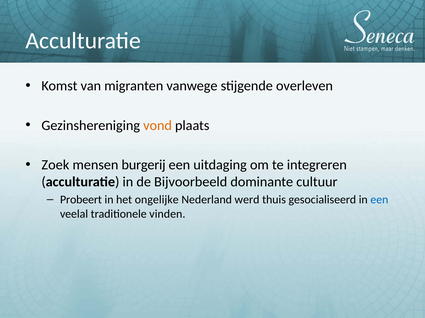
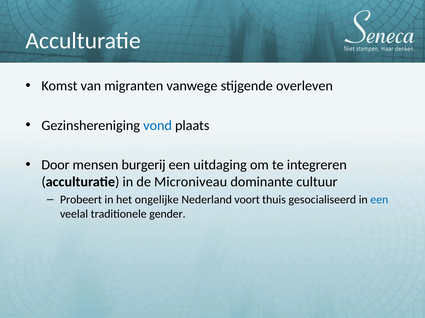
vond colour: orange -> blue (158, 126)
Zoek: Zoek -> Door (55, 165)
Bijvoorbeeld: Bijvoorbeeld -> Microniveau (191, 182)
werd: werd -> voort (247, 200)
vinden: vinden -> gender (167, 214)
